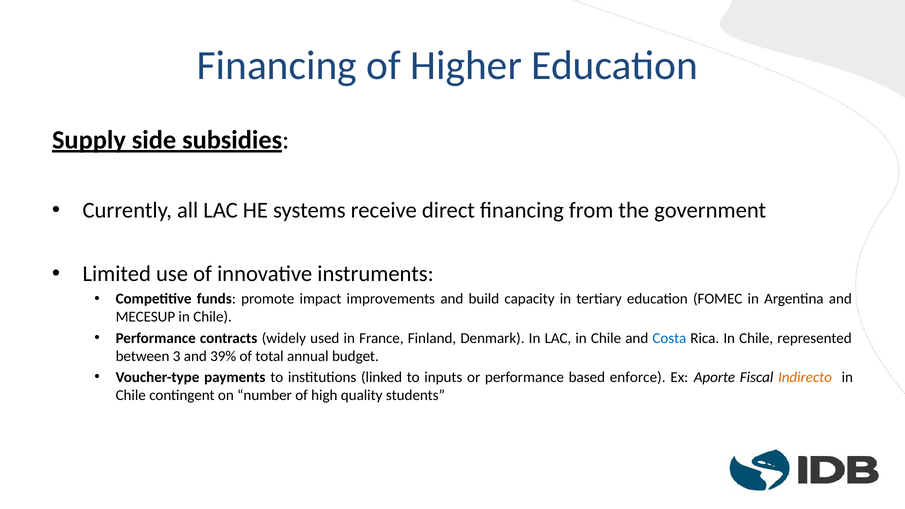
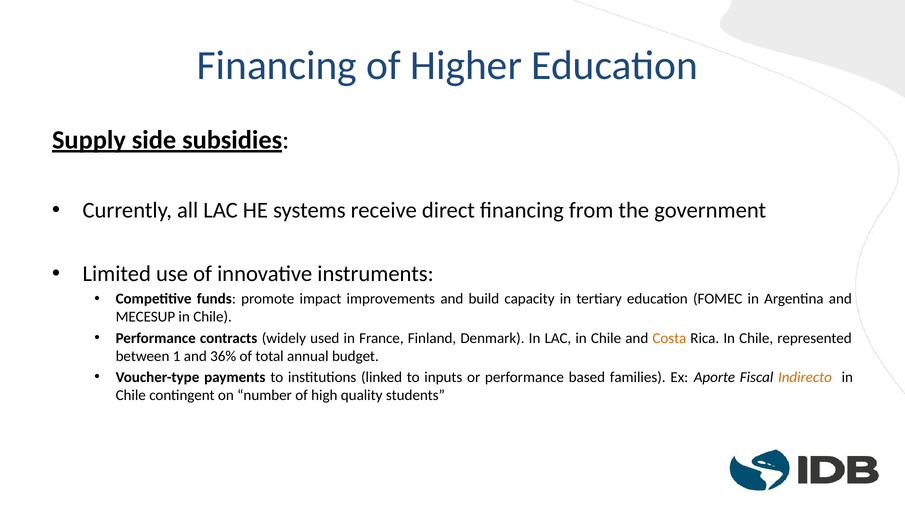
Costa colour: blue -> orange (669, 338)
3: 3 -> 1 (177, 356)
39%: 39% -> 36% (223, 356)
enforce: enforce -> families (638, 377)
